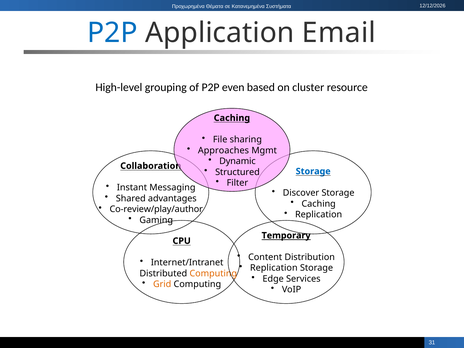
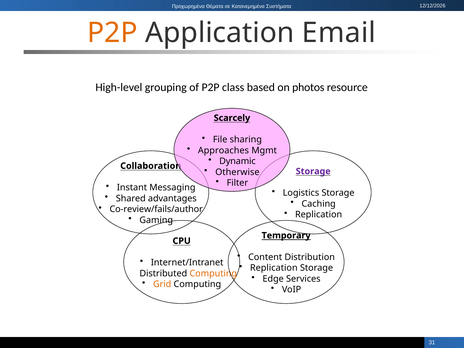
P2P colour: blue -> orange (112, 33)
even: even -> class (233, 87)
cluster: cluster -> photos (308, 87)
Caching: Caching -> Scarcely (232, 118)
Structured: Structured -> Otherwise (237, 172)
Storage colour: blue -> purple (313, 171)
Discover: Discover -> Logistics (301, 193)
Co-review/play/author: Co-review/play/author -> Co-review/fails/author (156, 209)
